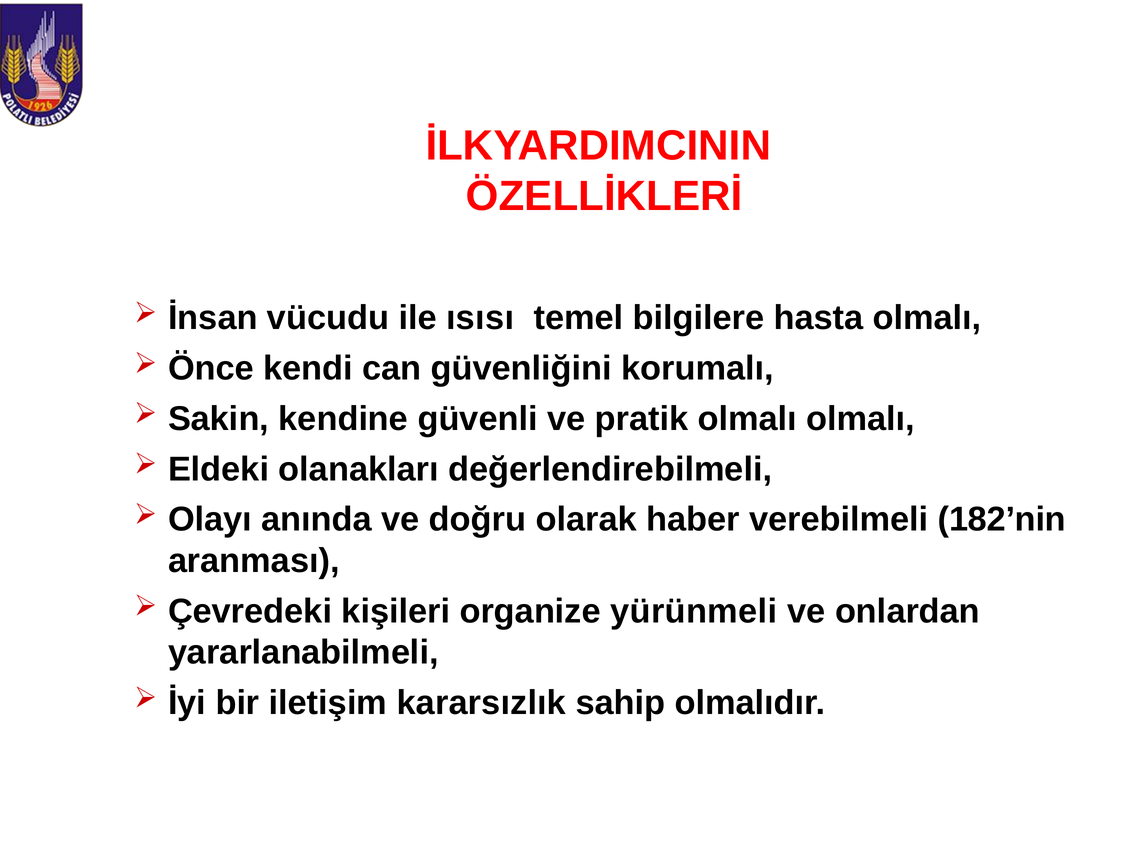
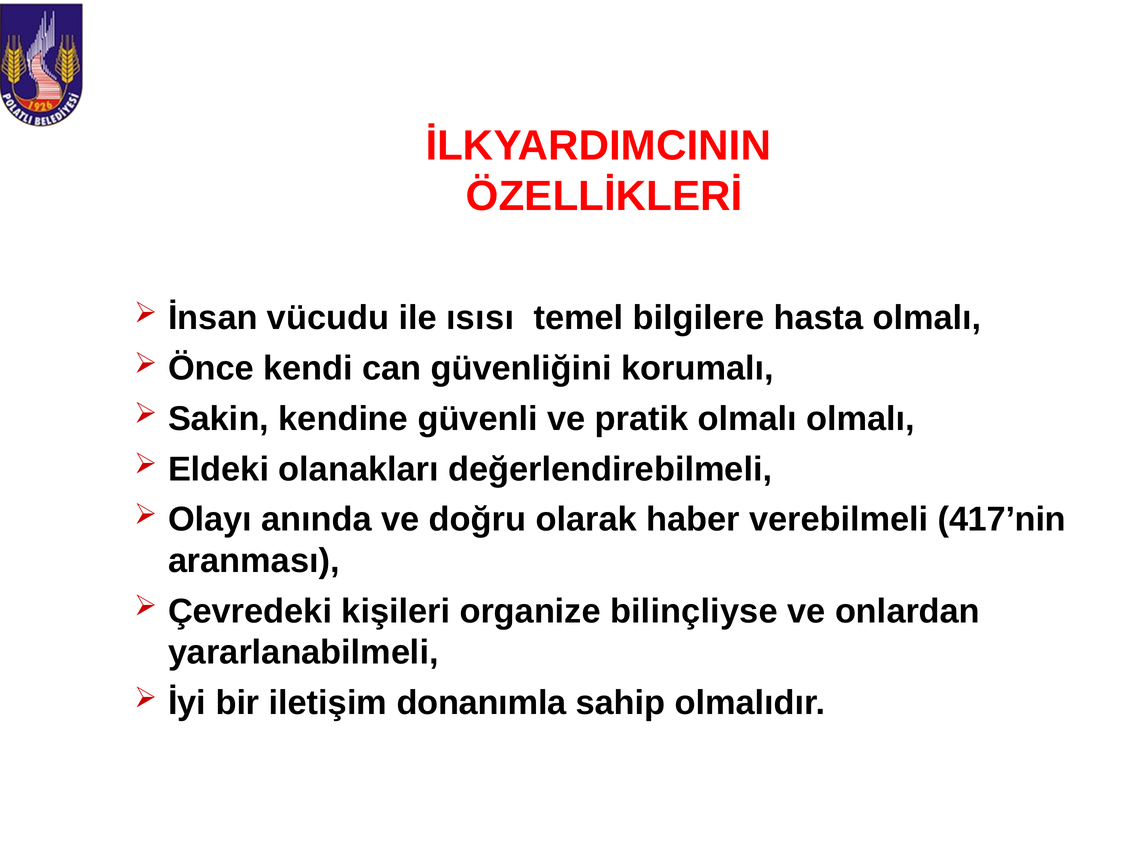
182’nin: 182’nin -> 417’nin (1002, 519)
yürünmeli: yürünmeli -> bilinçliyse (694, 611)
kararsızlık: kararsızlık -> donanımla (482, 703)
